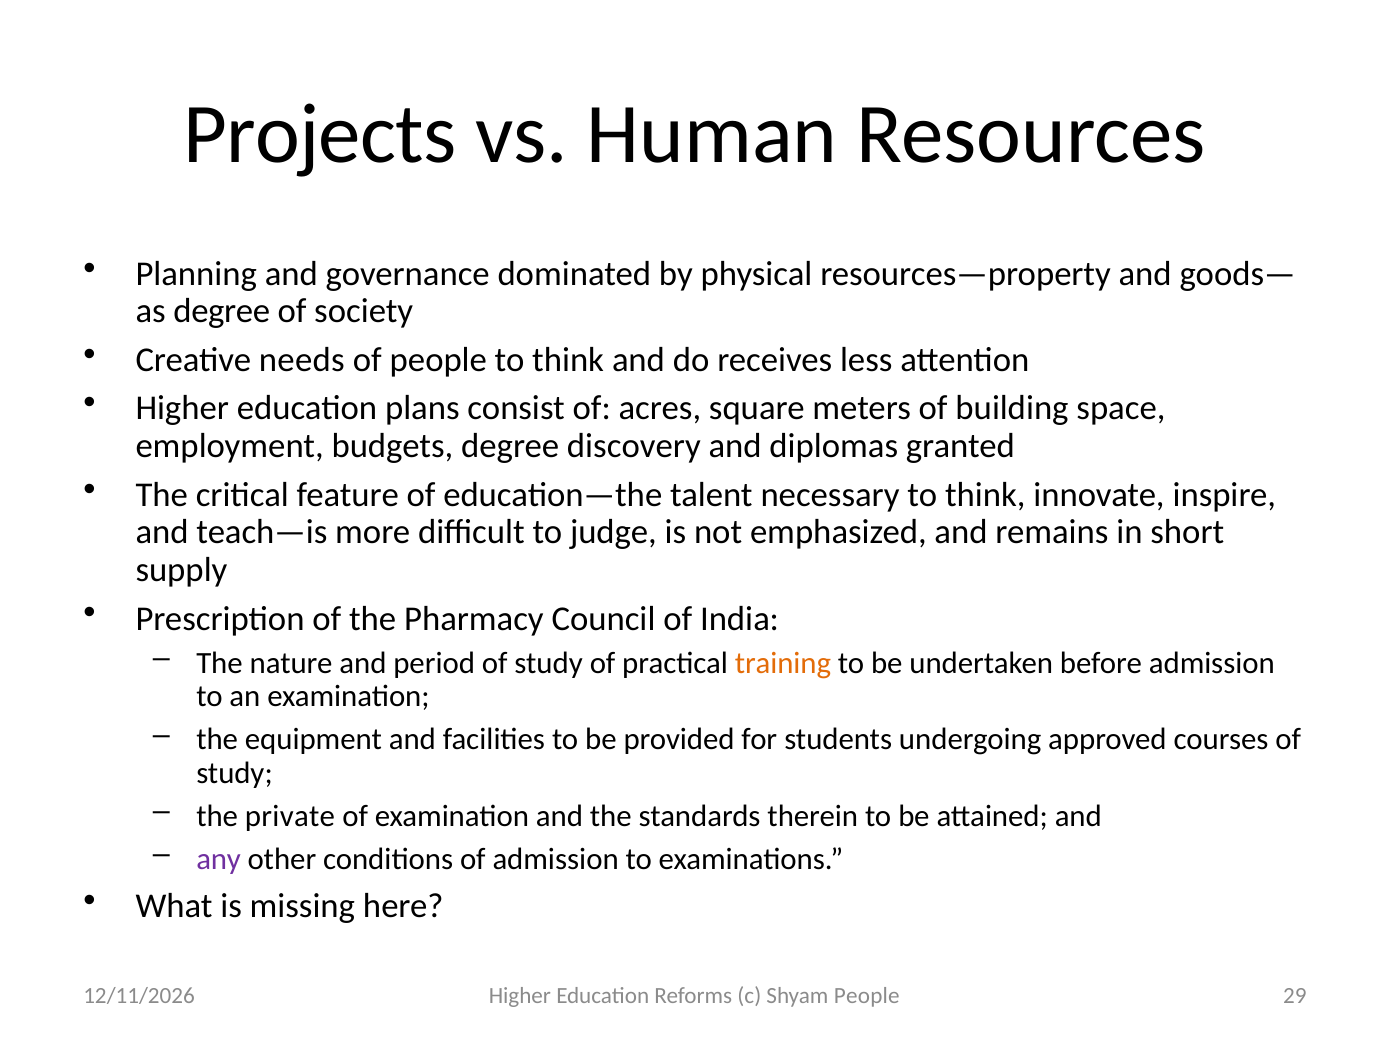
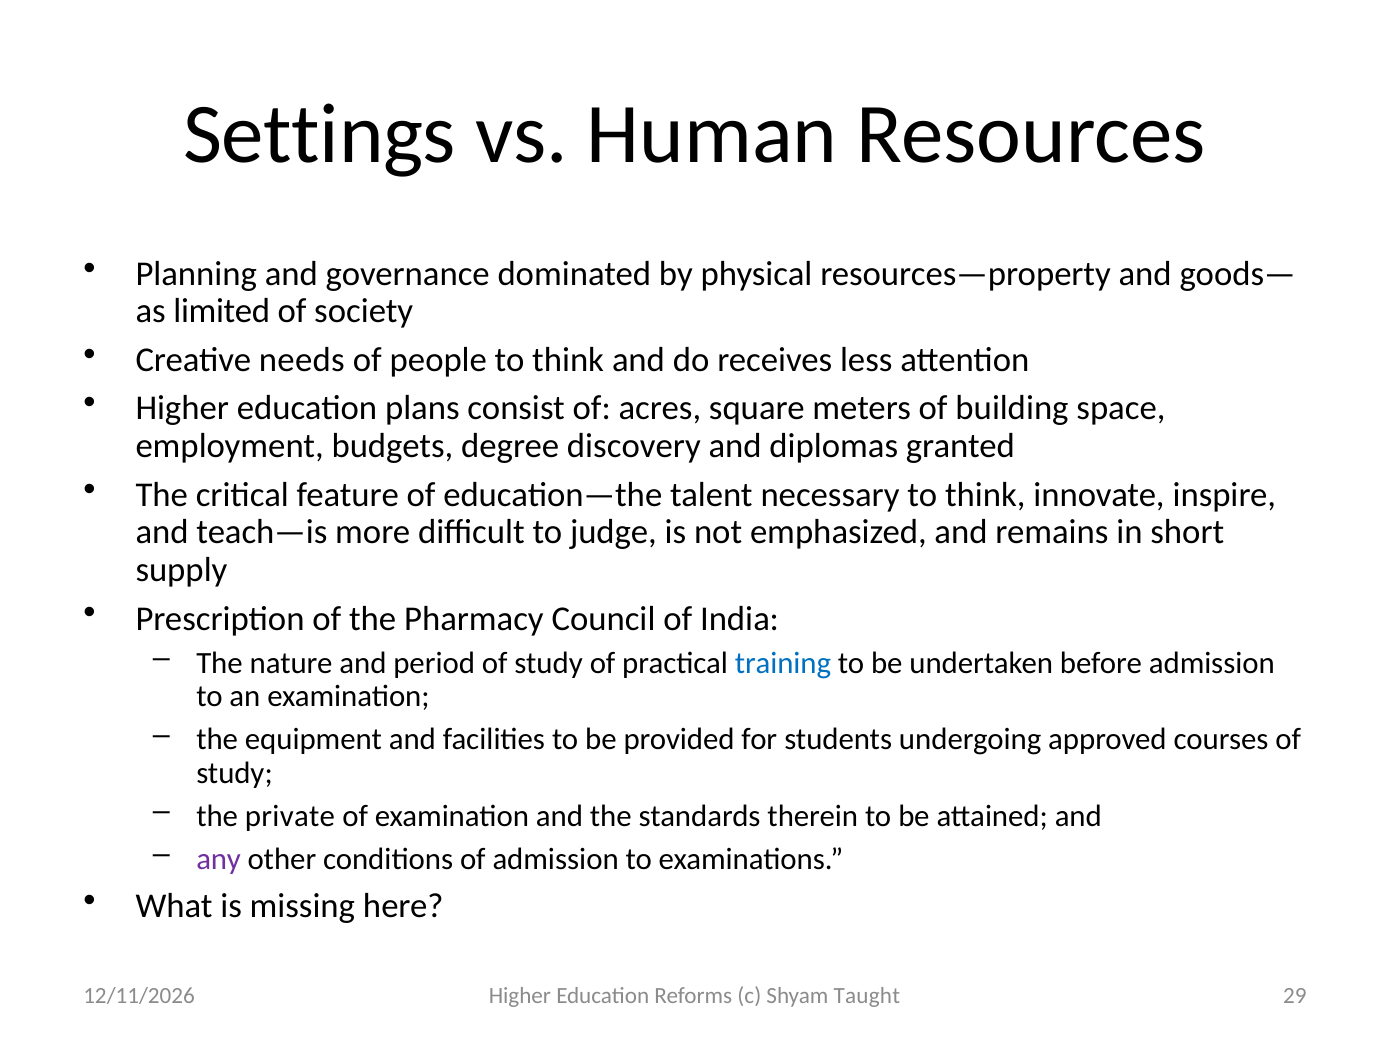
Projects: Projects -> Settings (320, 135)
degree: degree -> limited (222, 311)
training colour: orange -> blue (783, 663)
Shyam People: People -> Taught (867, 995)
